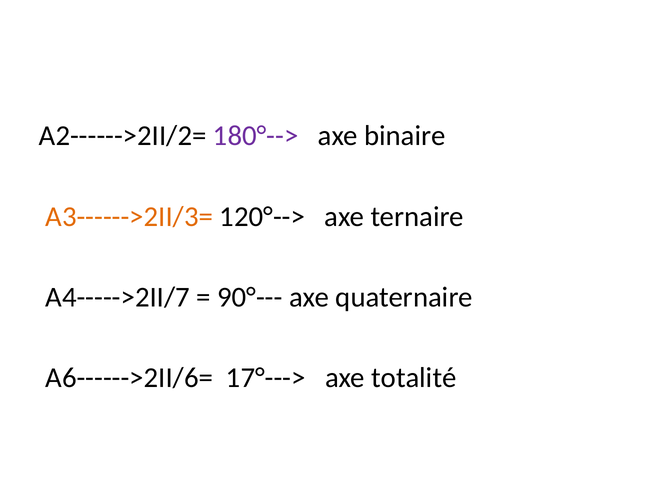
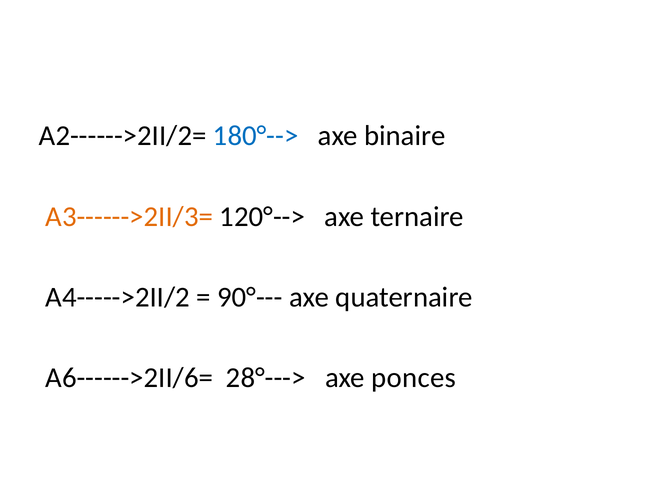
180°--> colour: purple -> blue (256, 136)
A4----->2II/7: A4----->2II/7 -> A4----->2II/2 (118, 297)
17°--->: 17°---> -> 28°---> (266, 378)
totalité: totalité -> ponces (414, 378)
